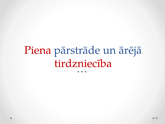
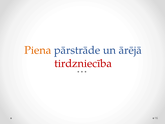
Piena colour: red -> orange (38, 50)
